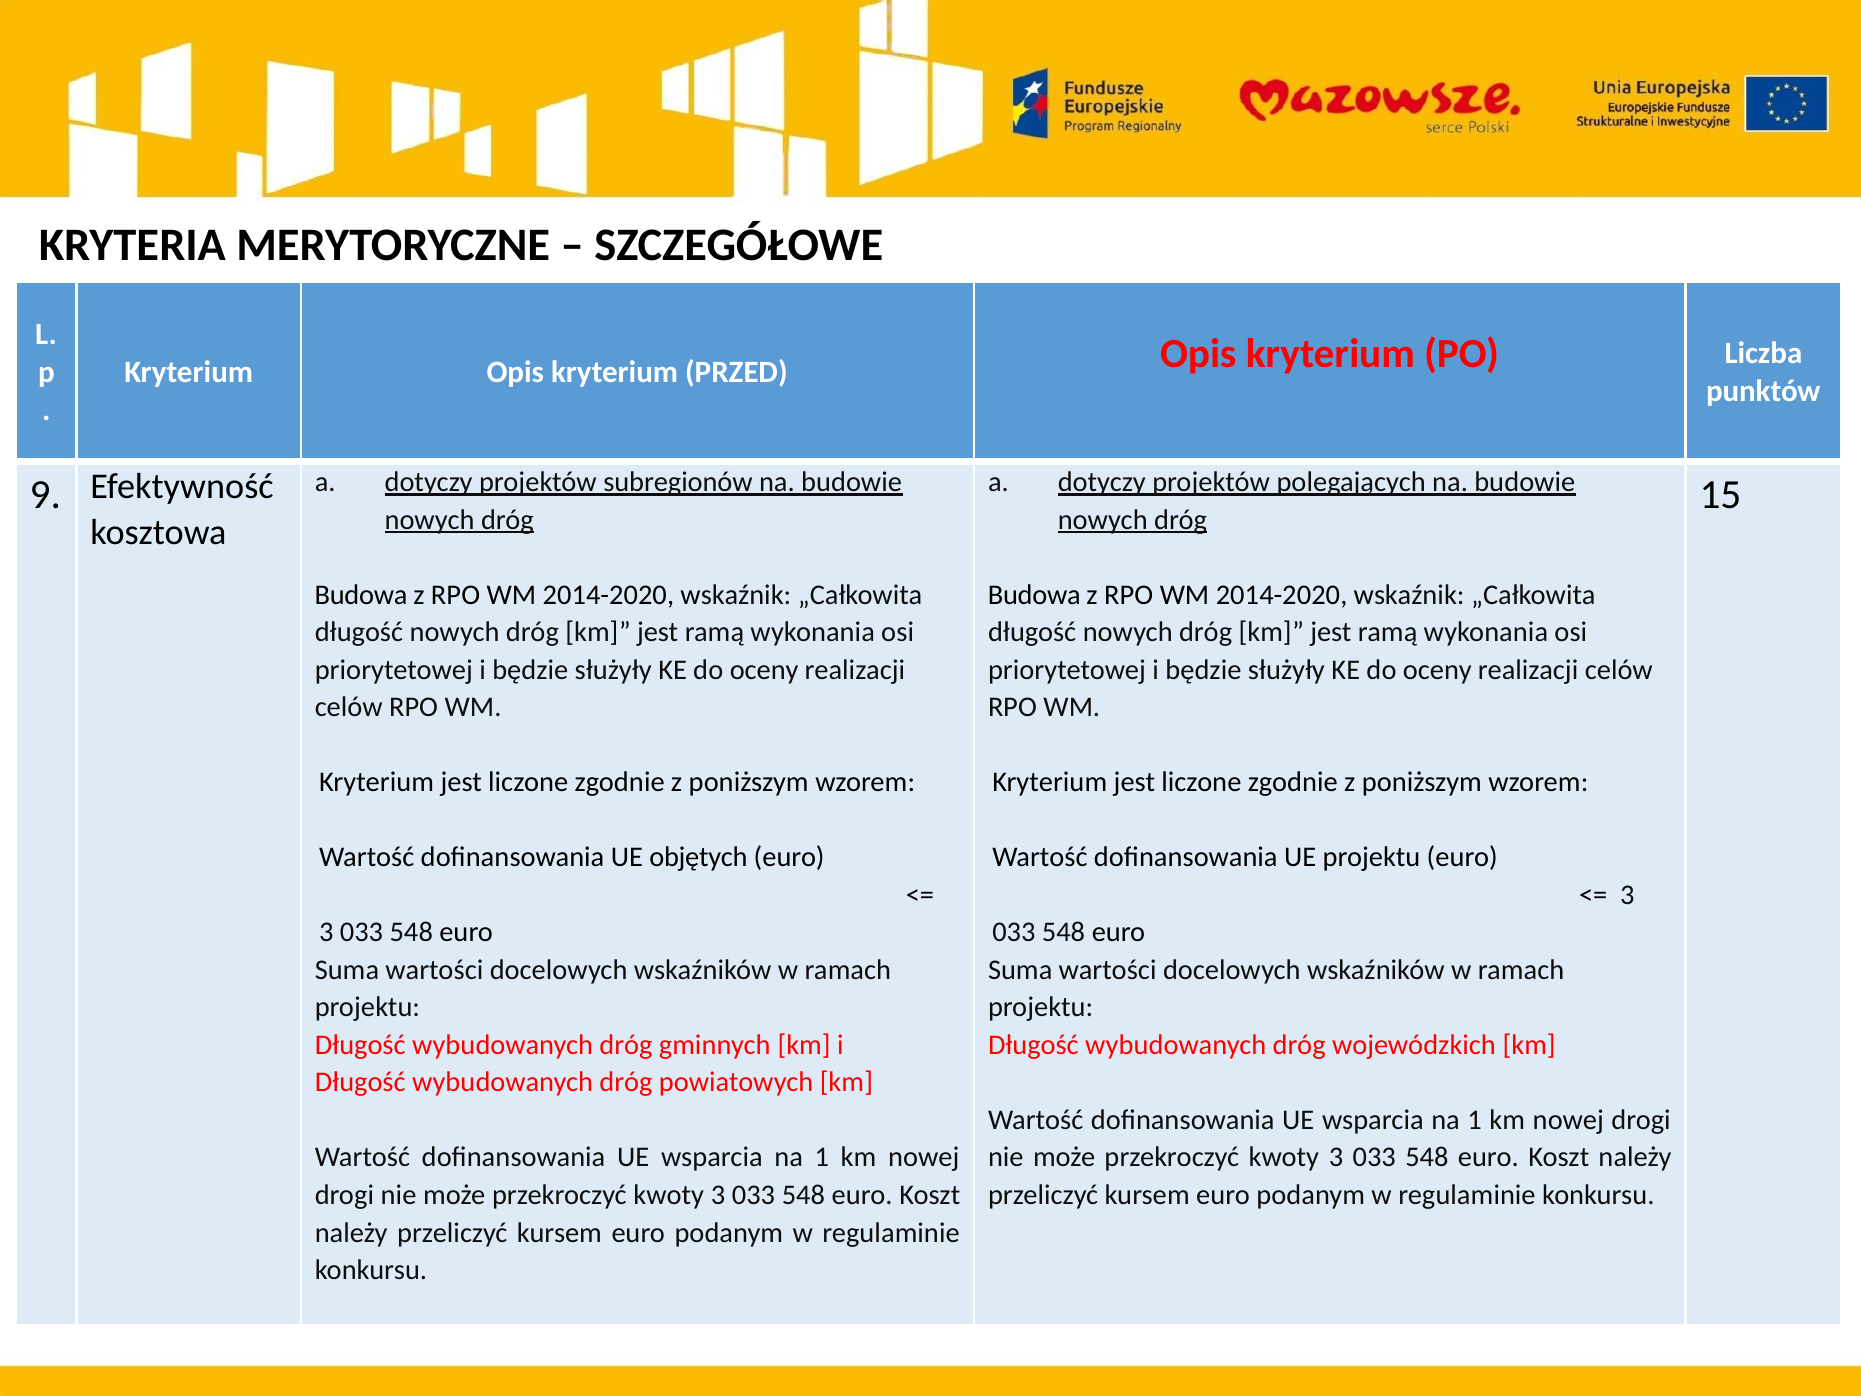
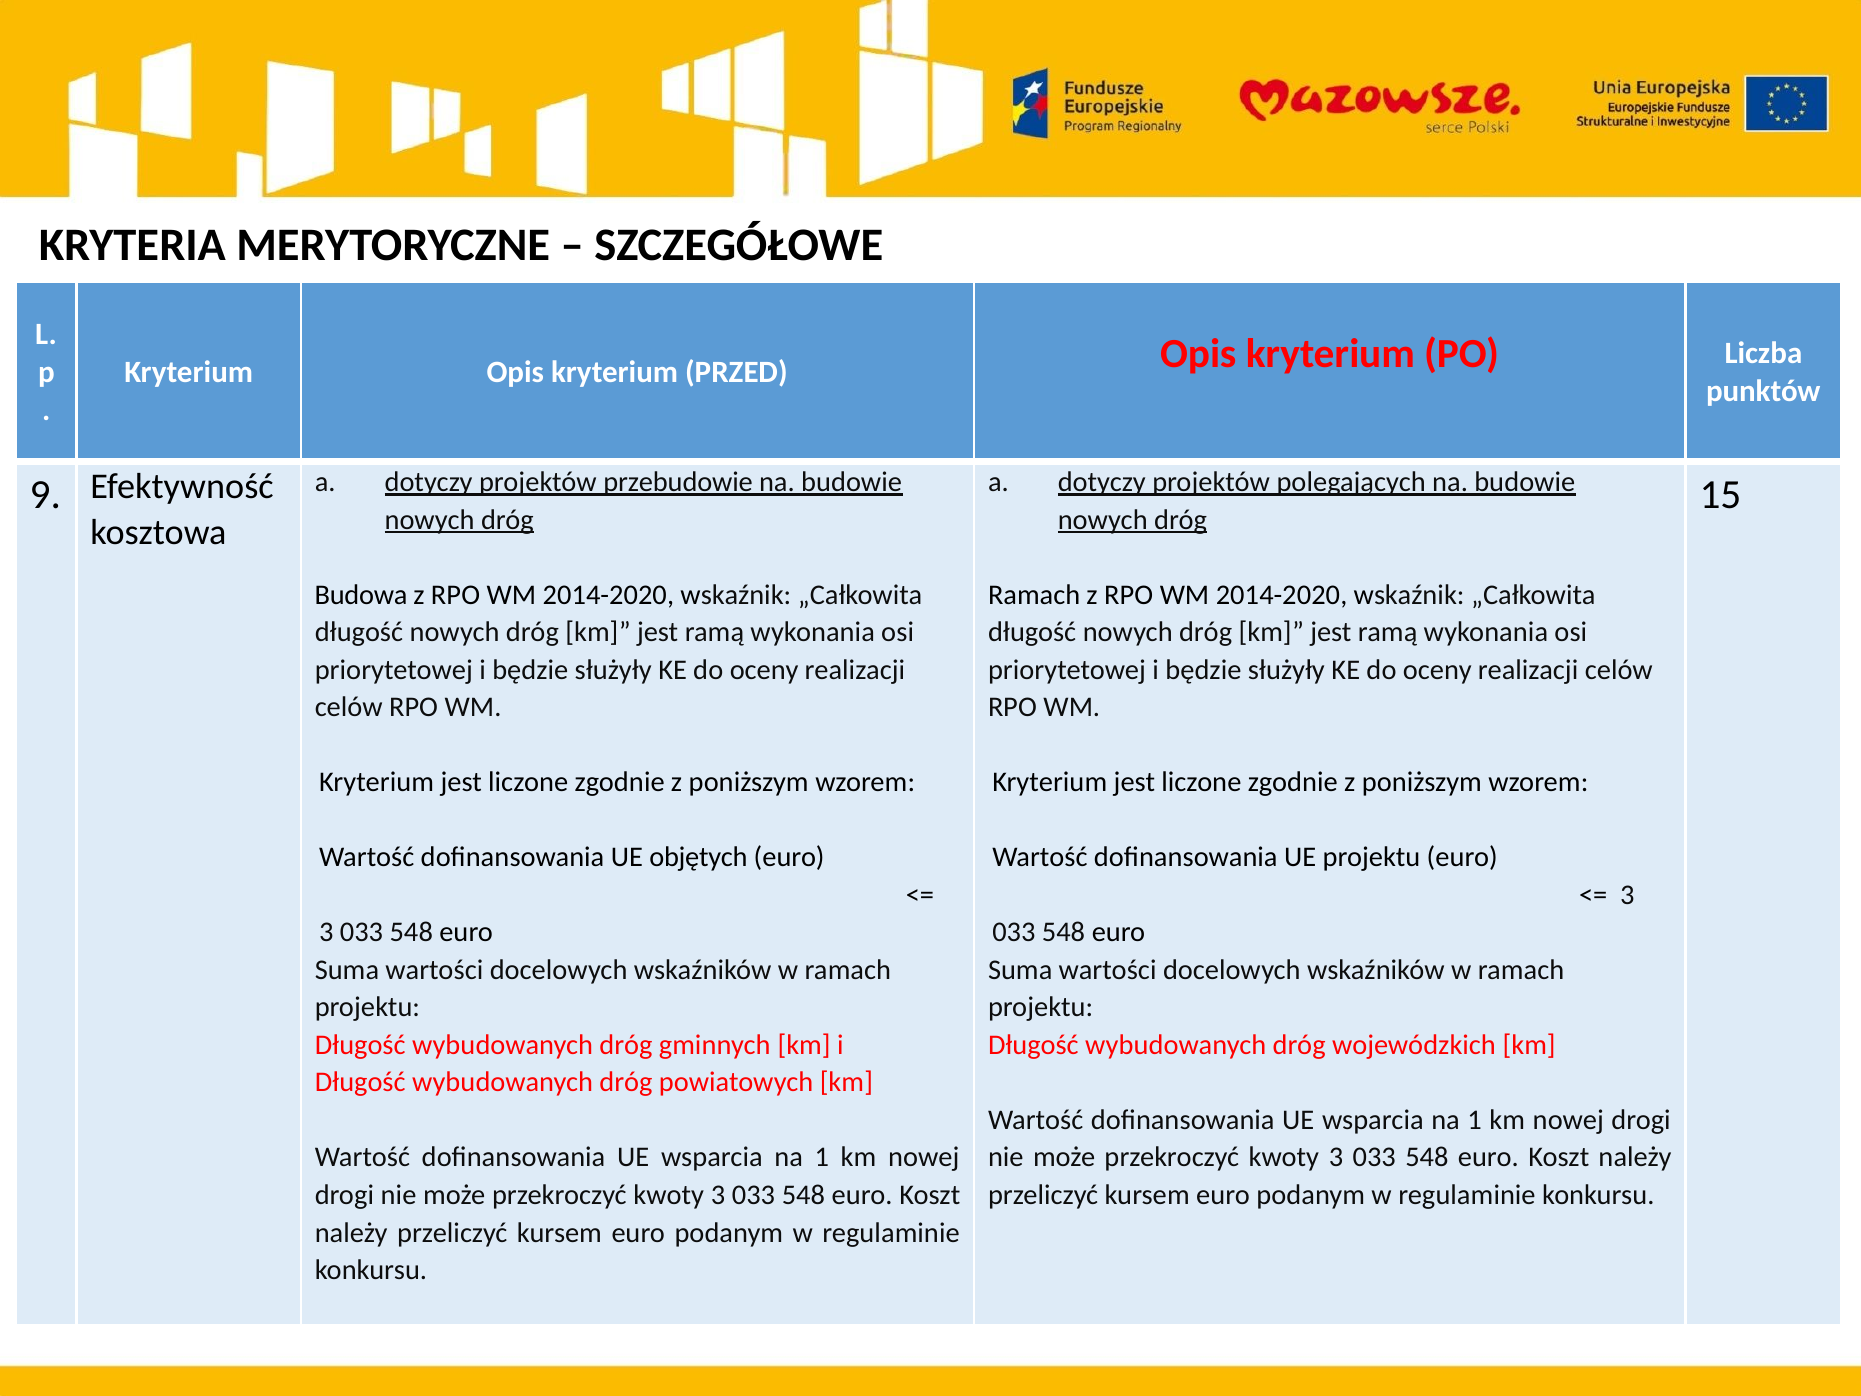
subregionów: subregionów -> przebudowie (678, 482)
Budowa: Budowa -> Ramach (1034, 595)
